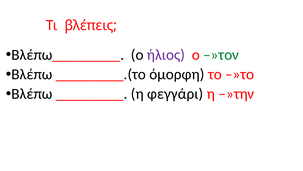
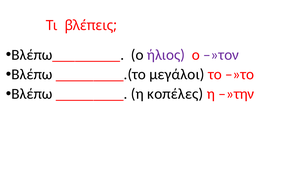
–»τον colour: green -> purple (221, 55)
όμορφη: όμορφη -> μεγάλοι (177, 74)
φεγγάρι: φεγγάρι -> κοπέλες (175, 94)
